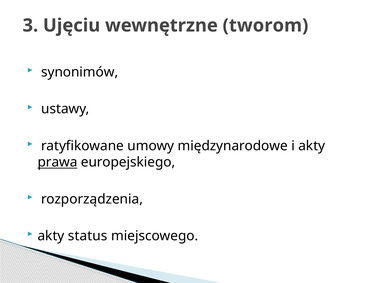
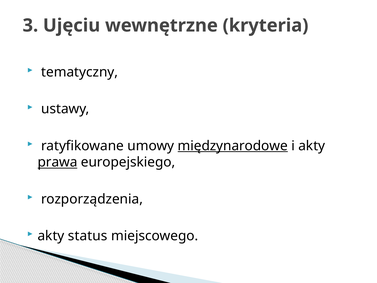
tworom: tworom -> kryteria (266, 25)
synonimów: synonimów -> tematyczny (80, 72)
międzynarodowe underline: none -> present (233, 146)
